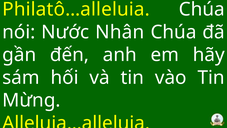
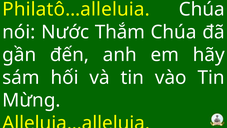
Nhân: Nhân -> Thắm (120, 32)
